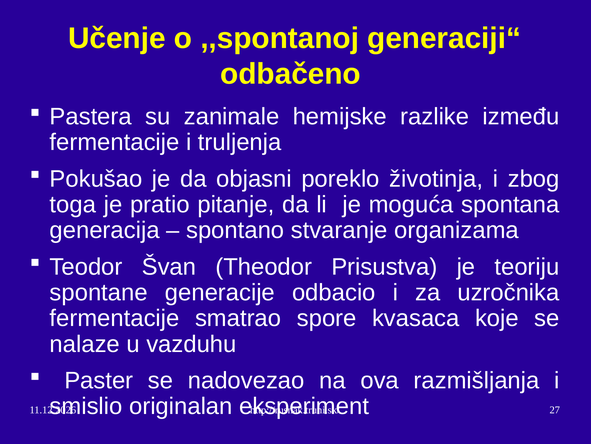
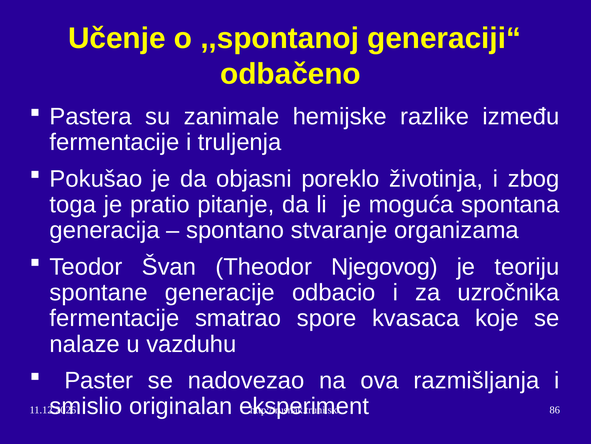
Prisustva: Prisustva -> Njegovog (385, 267)
27: 27 -> 86 (555, 410)
